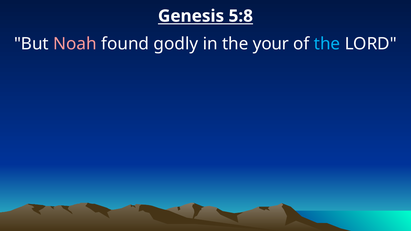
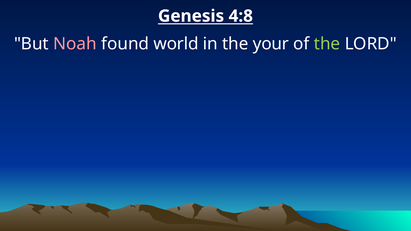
5:8: 5:8 -> 4:8 (241, 16)
godly: godly -> world (176, 44)
the colour: light blue -> light green (327, 44)
